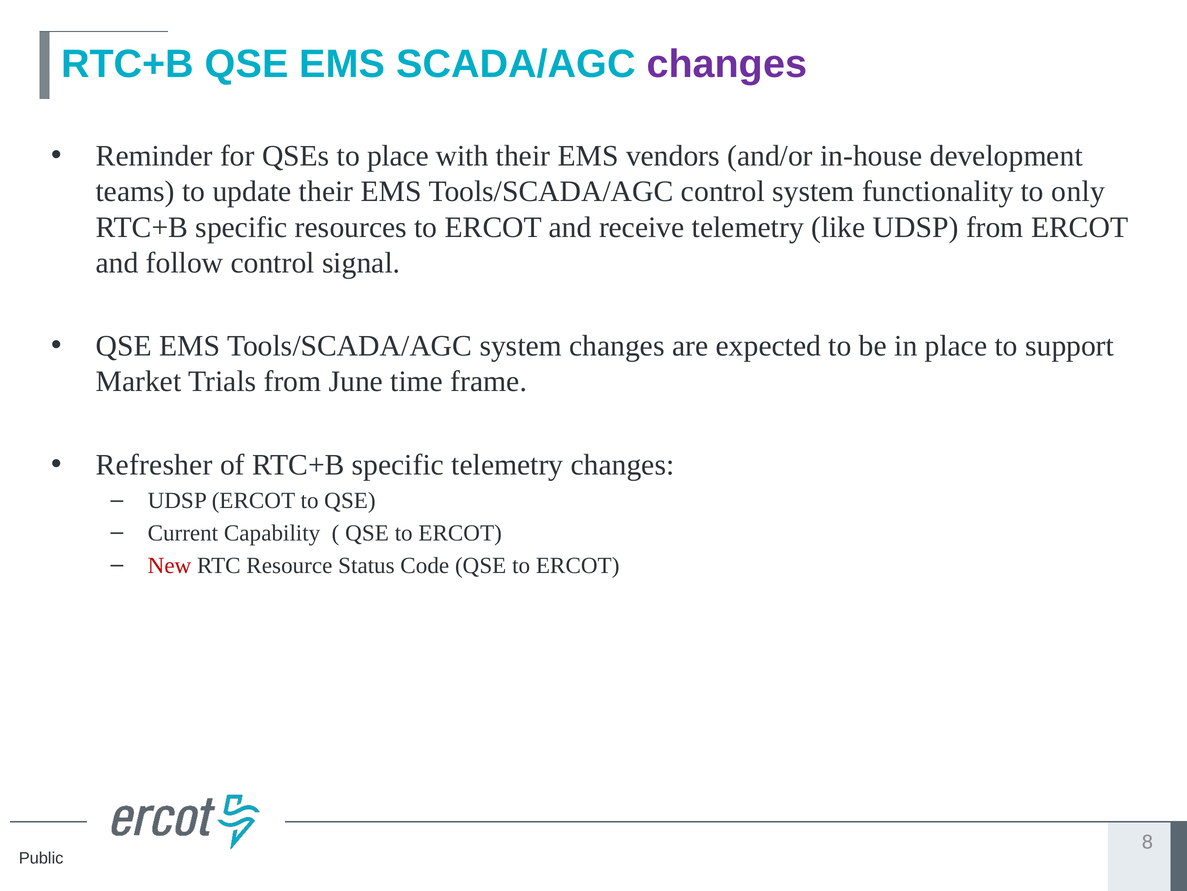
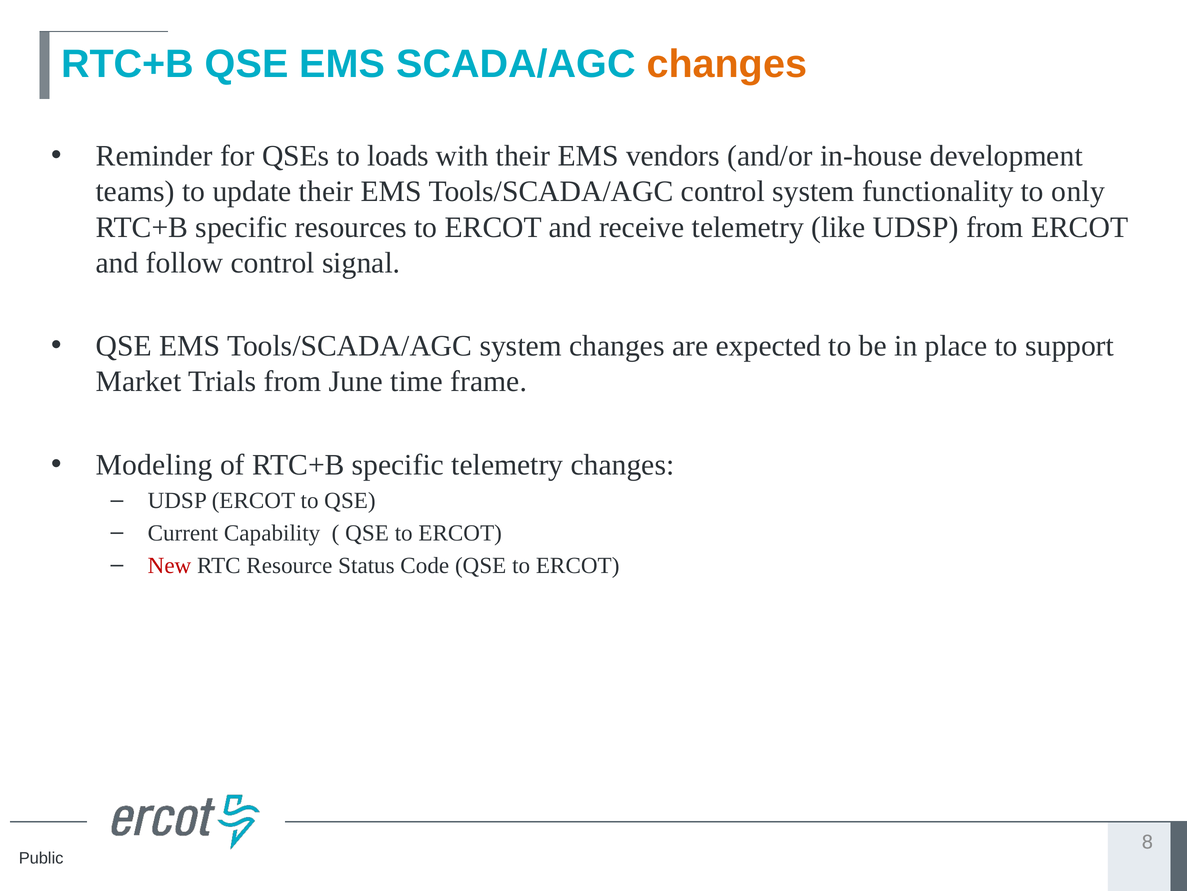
changes colour: purple -> orange (727, 64)
to place: place -> loads (398, 156)
Refresher: Refresher -> Modeling (154, 464)
